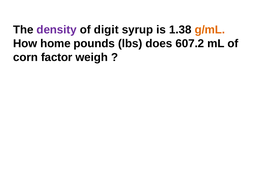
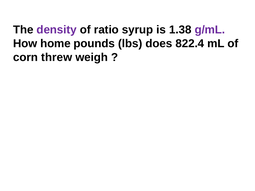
digit: digit -> ratio (106, 30)
g/mL colour: orange -> purple (210, 30)
607.2: 607.2 -> 822.4 (190, 44)
factor: factor -> threw (57, 57)
